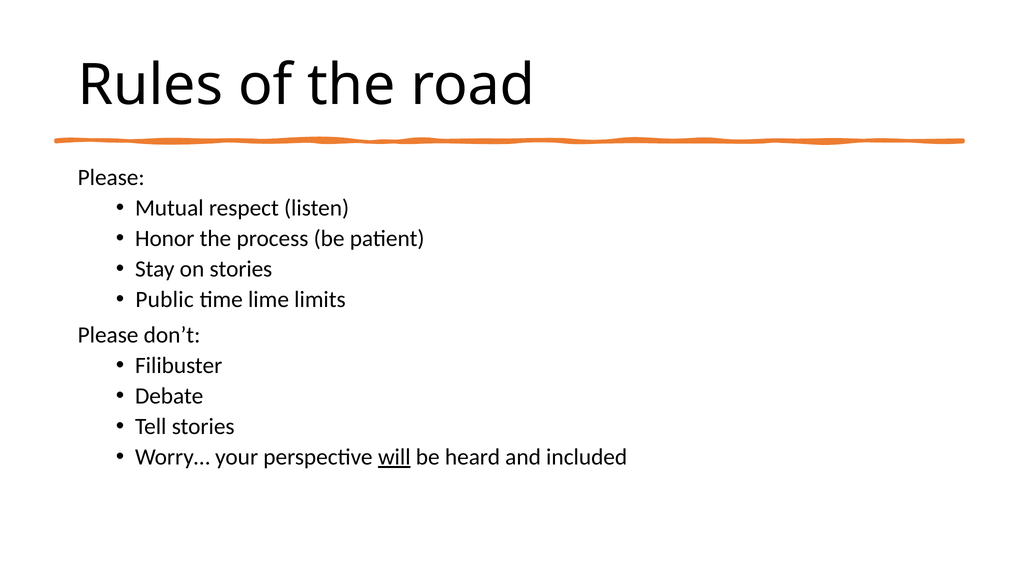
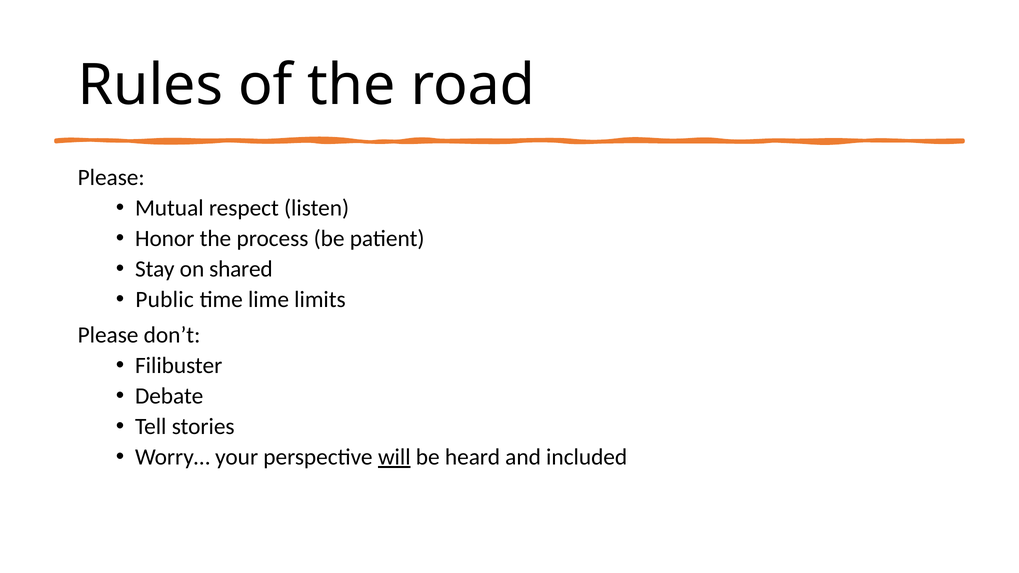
on stories: stories -> shared (241, 269)
